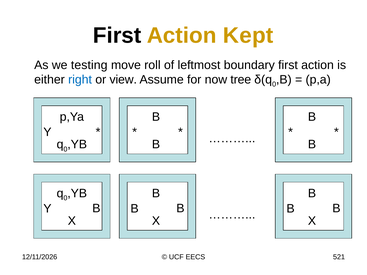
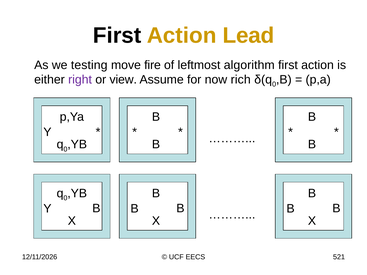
Kept: Kept -> Lead (248, 36)
roll: roll -> fire (153, 65)
boundary: boundary -> algorithm (249, 65)
right colour: blue -> purple (80, 80)
tree: tree -> rich (241, 80)
